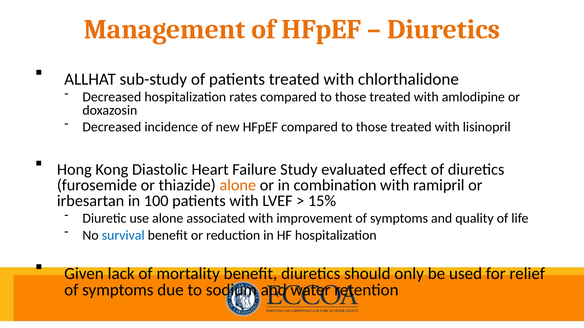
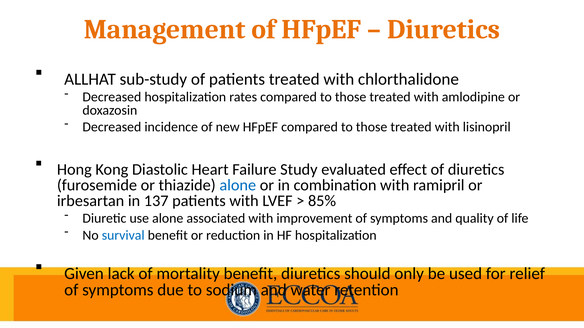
alone colour: orange -> blue (238, 185)
100: 100 -> 137 (156, 201)
15%: 15% -> 85% (322, 201)
